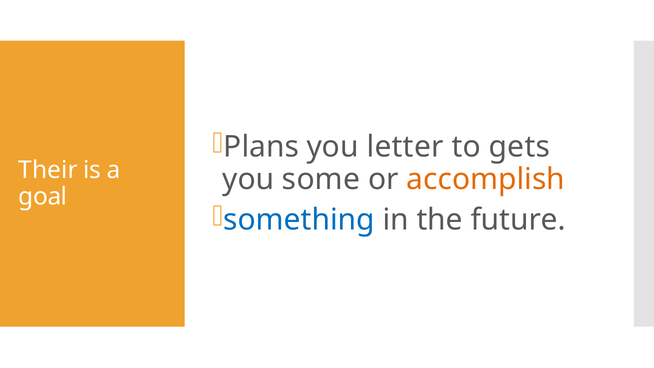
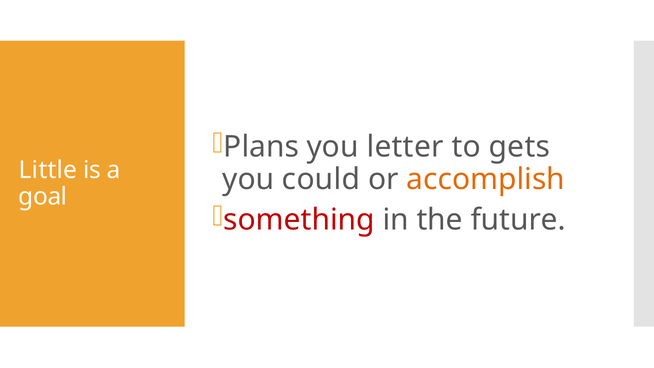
Their: Their -> Little (48, 170)
some: some -> could (321, 179)
something colour: blue -> red (299, 220)
